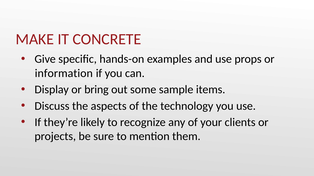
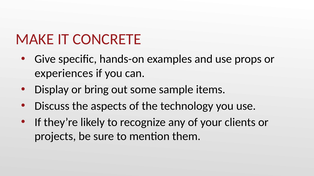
information: information -> experiences (64, 73)
